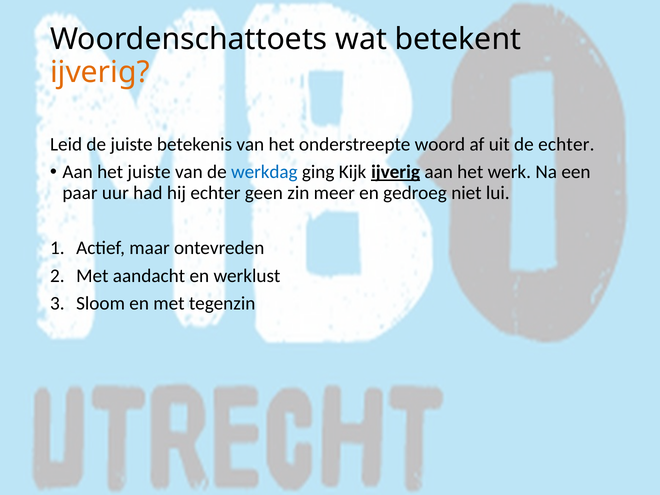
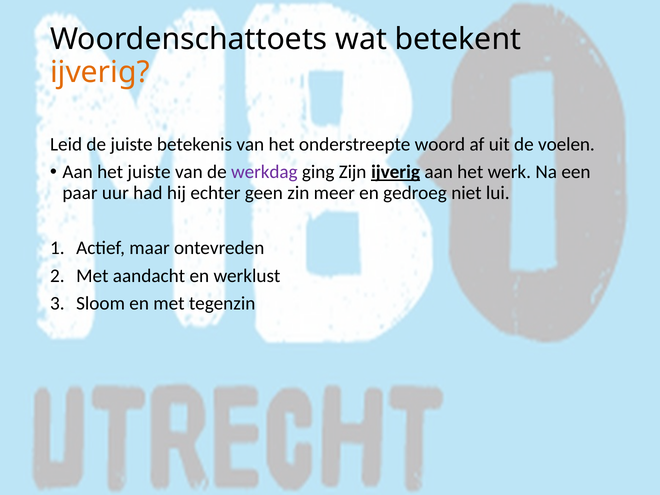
de echter: echter -> voelen (566, 144)
werkdag colour: blue -> purple (264, 172)
Kijk: Kijk -> Zijn (353, 172)
